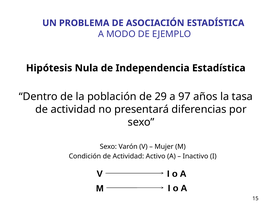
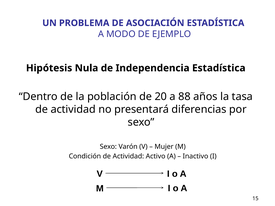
29: 29 -> 20 (161, 97)
97: 97 -> 88 (184, 97)
